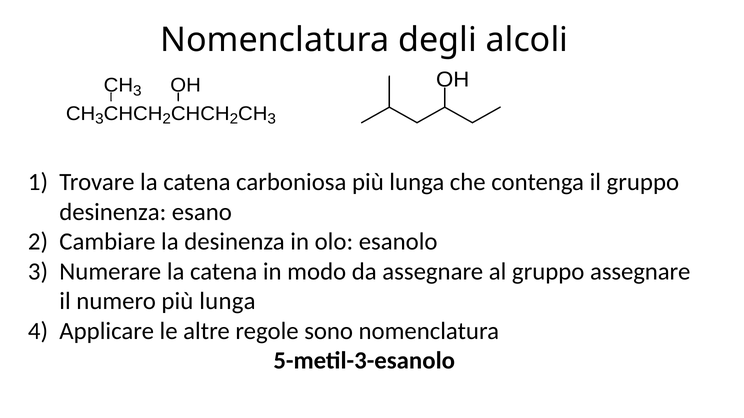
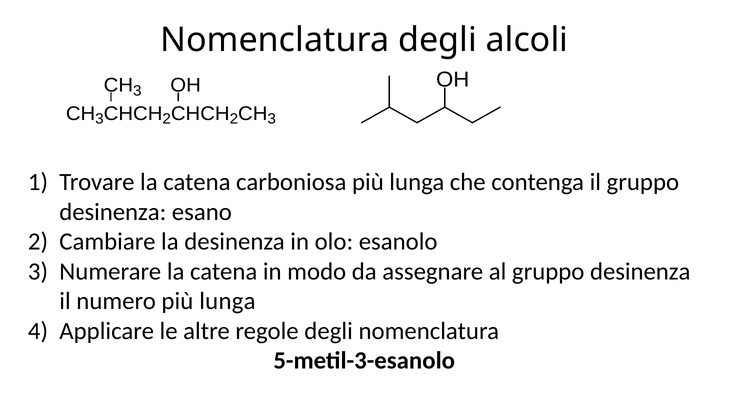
al gruppo assegnare: assegnare -> desinenza (640, 272)
regole sono: sono -> degli (329, 331)
